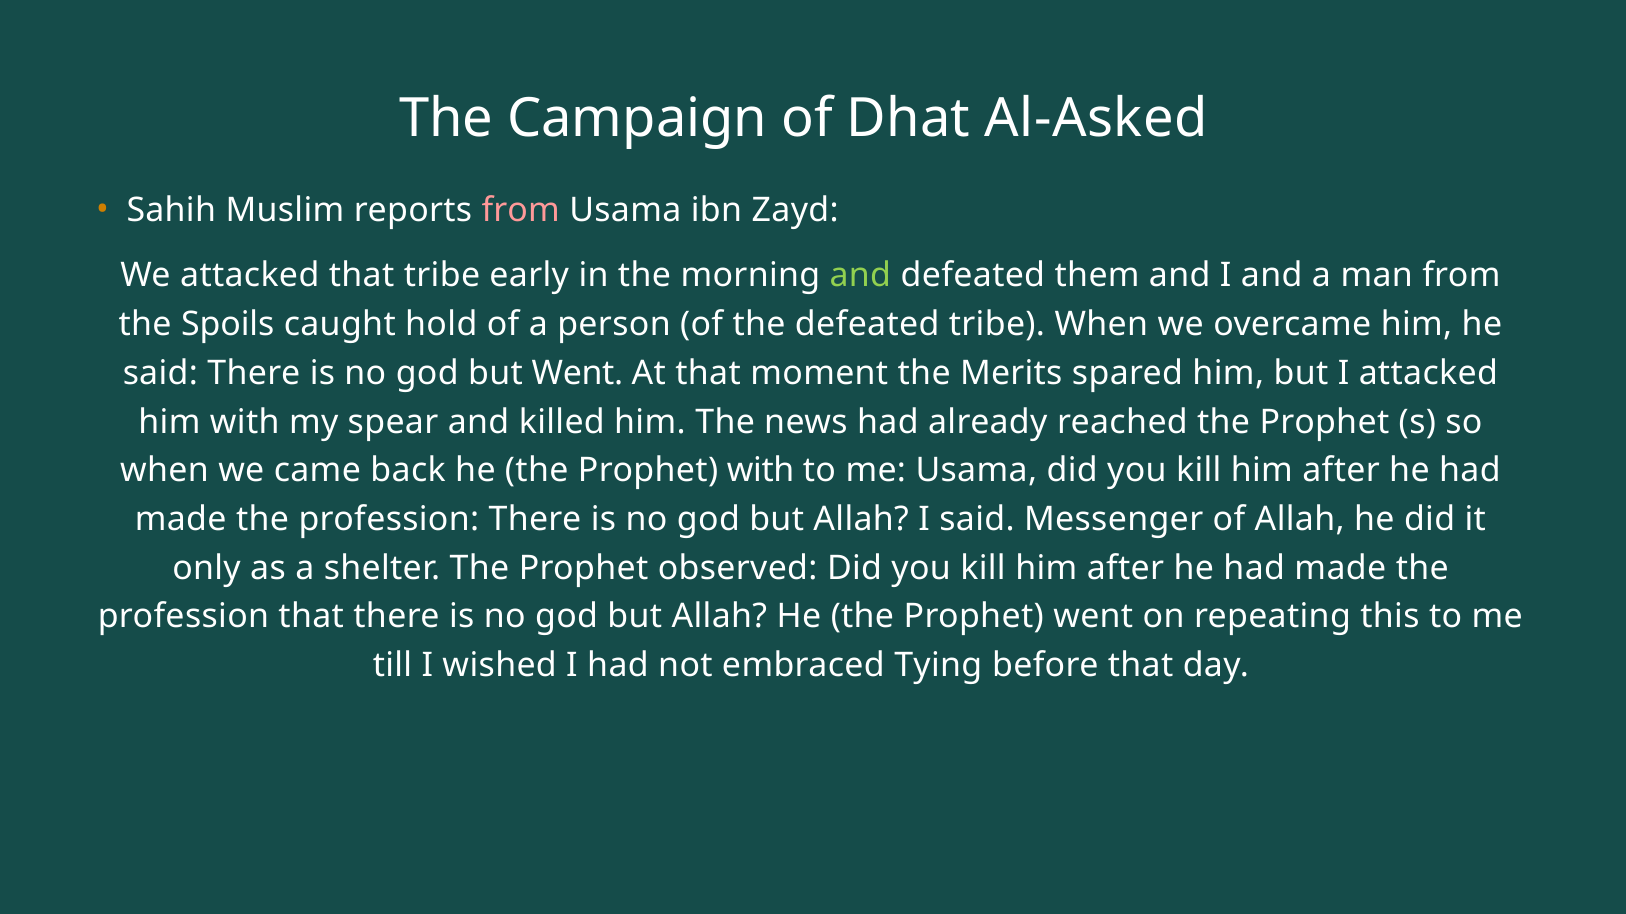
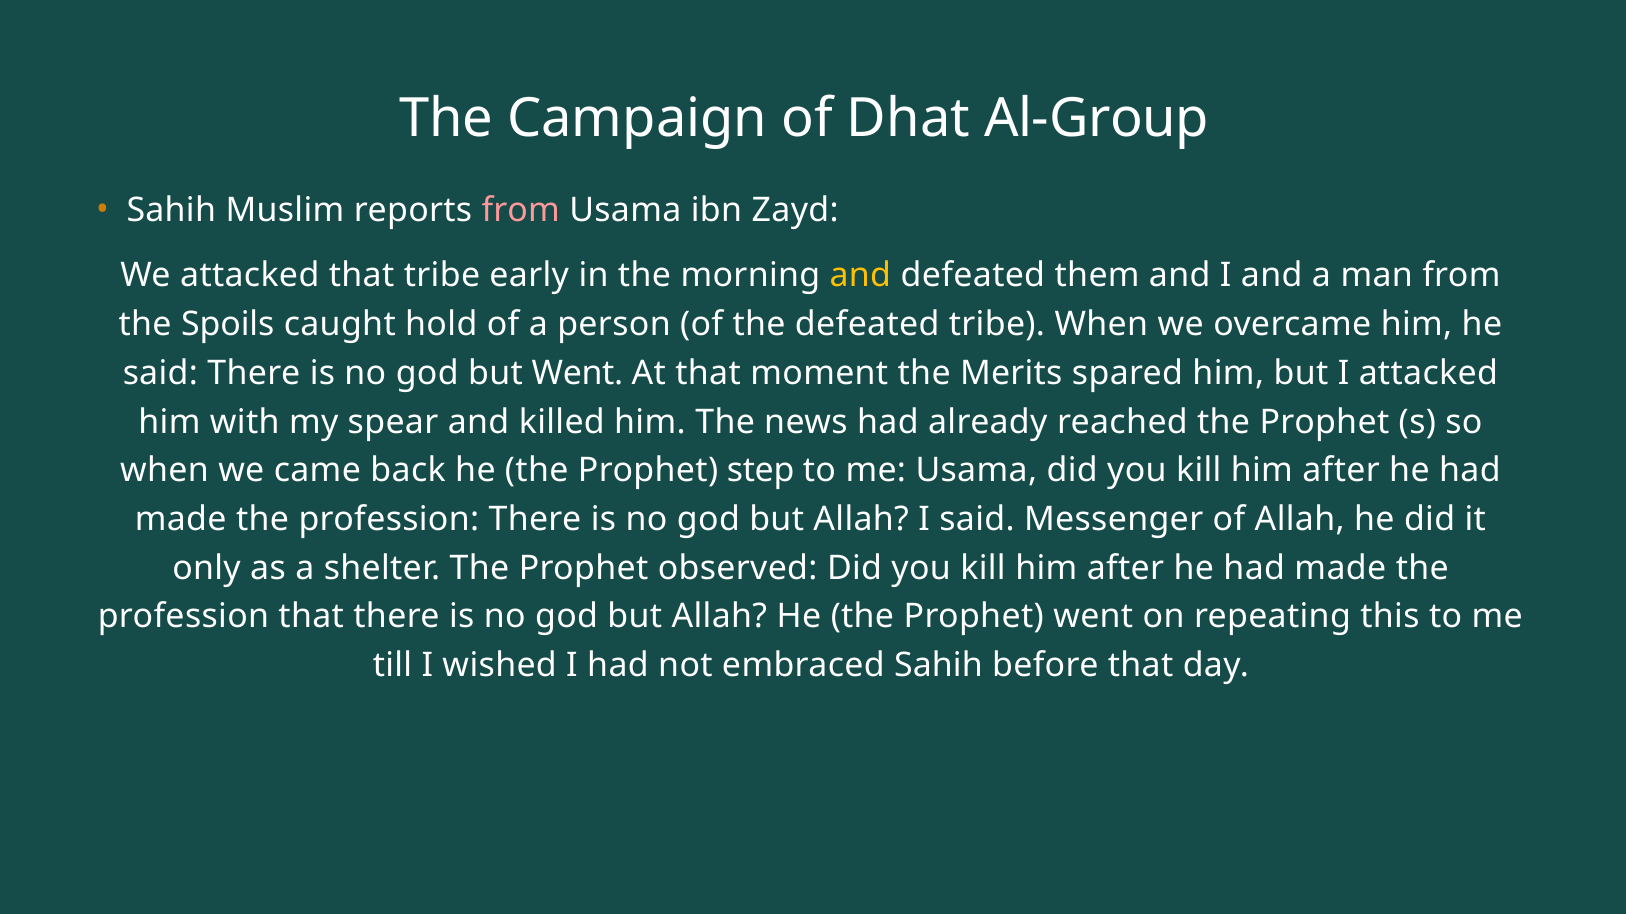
Al-Asked: Al-Asked -> Al-Group (1097, 119)
and colour: light green -> yellow (860, 276)
Prophet with: with -> step (761, 471)
embraced Tying: Tying -> Sahih (938, 666)
